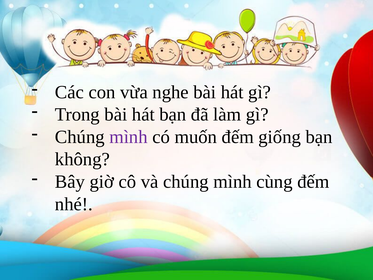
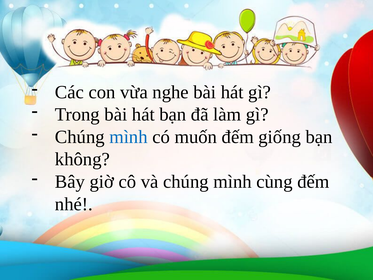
mình colour: purple -> blue (128, 137)
